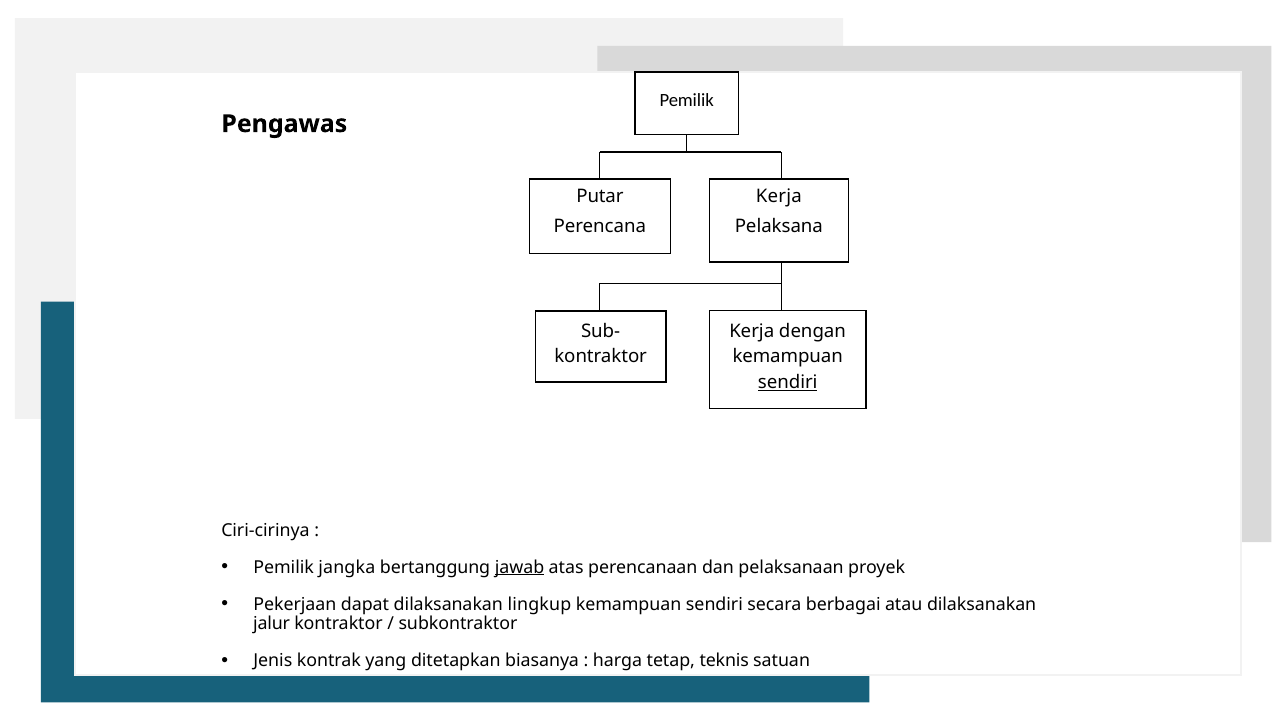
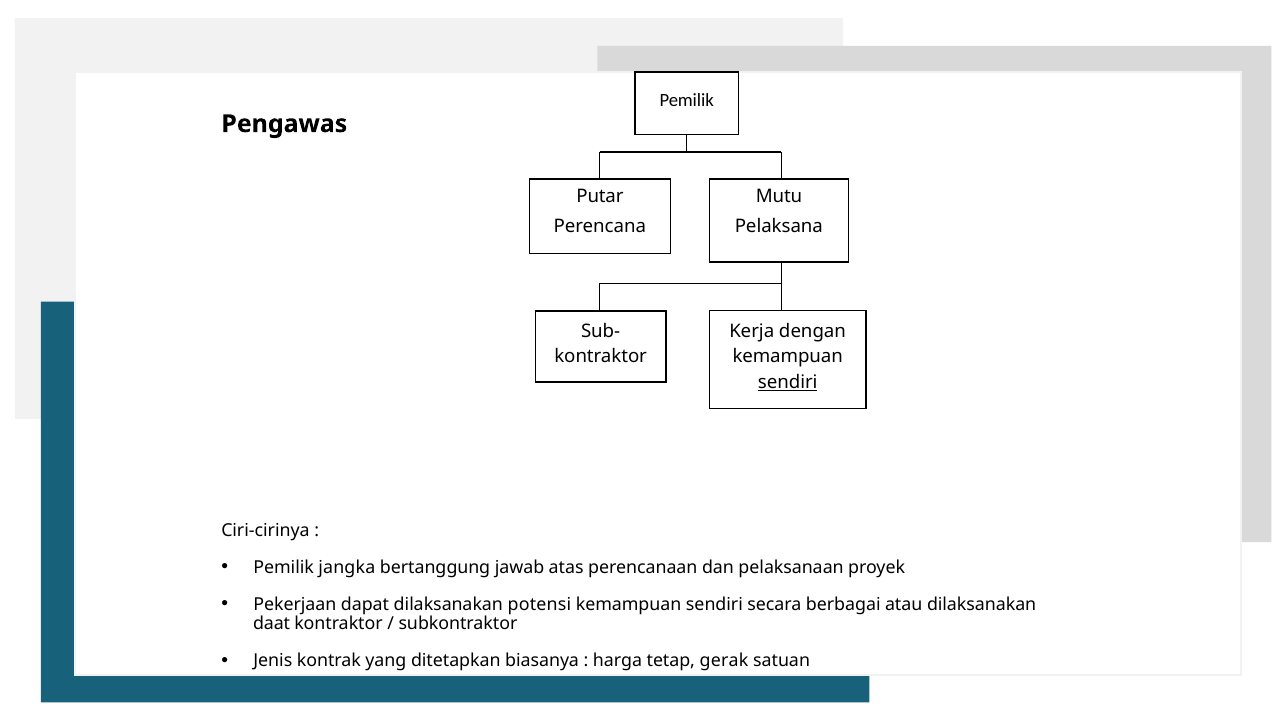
Kerja: Kerja -> Mutu (779, 197)
jawab underline: present -> none (520, 568)
lingkup: lingkup -> potensi (539, 605)
jalur: jalur -> daat (272, 624)
teknis: teknis -> gerak (724, 661)
